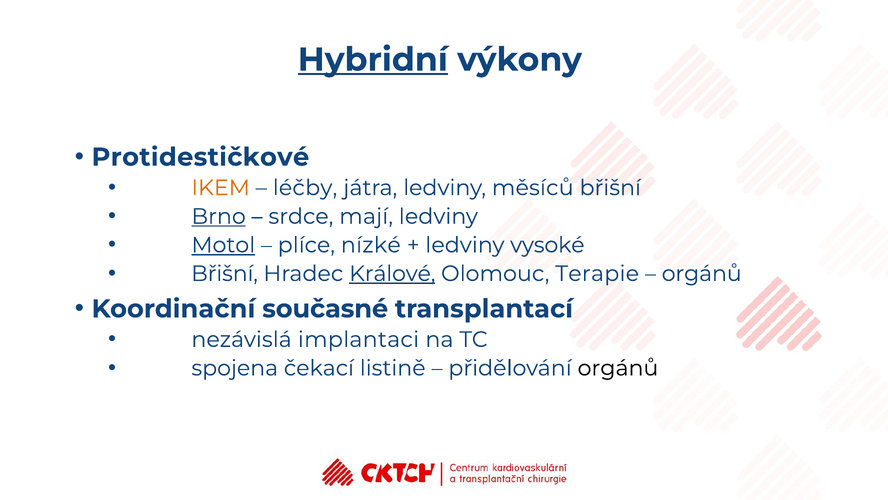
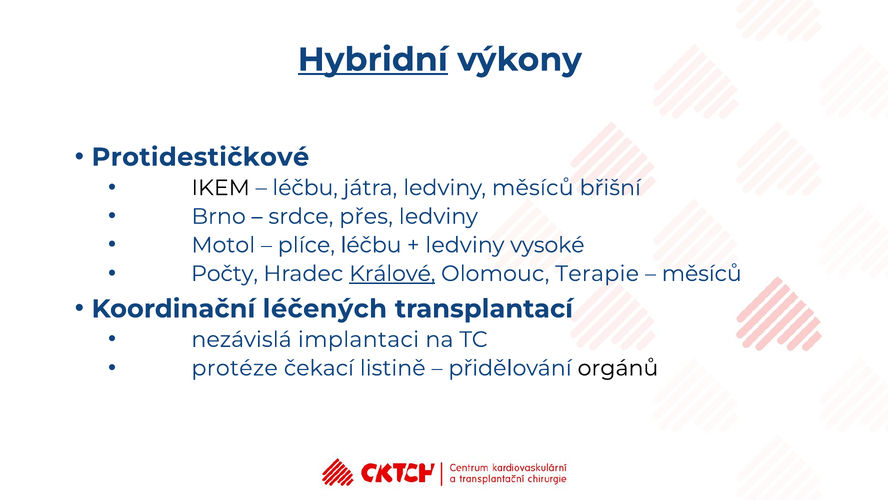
IKEM colour: orange -> black (221, 188)
léčby: léčby -> léčbu (305, 188)
Brno underline: present -> none (219, 216)
mají: mají -> přes (366, 216)
Motol underline: present -> none (223, 245)
plíce nízké: nízké -> léčbu (371, 245)
Břišní: Břišní -> Počty (225, 273)
orgánů: orgánů -> měsíců (702, 273)
současné: současné -> léčených (325, 309)
spojena: spojena -> protéze (235, 368)
